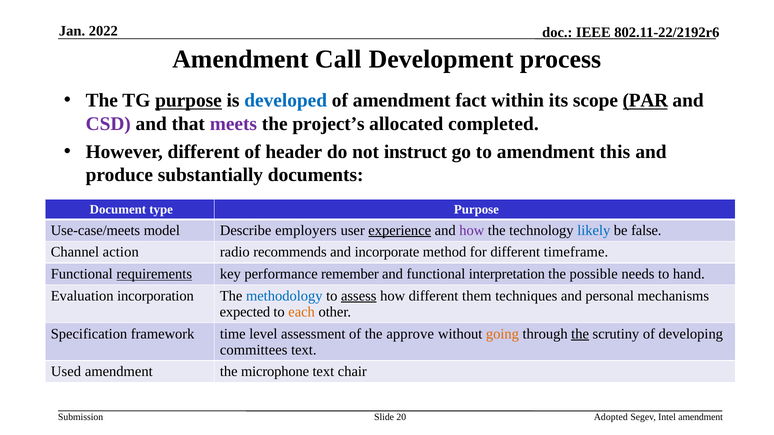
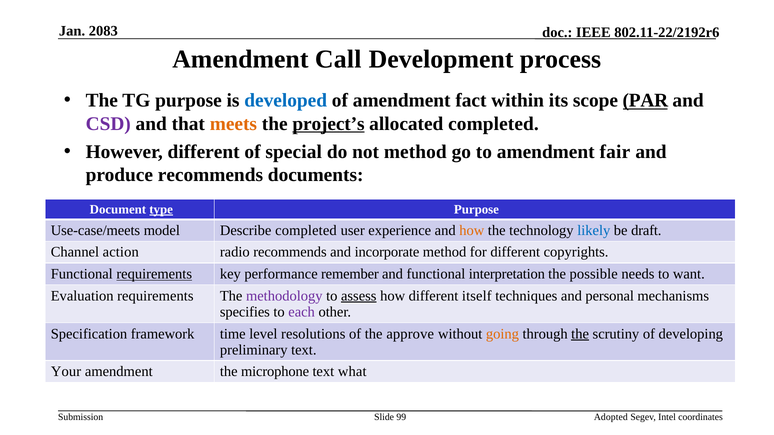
2022: 2022 -> 2083 (103, 31)
purpose underline: present -> none (188, 101)
meets colour: purple -> orange (233, 124)
project’s underline: none -> present (328, 124)
header: header -> special (294, 152)
not instruct: instruct -> method (415, 152)
this: this -> fair (615, 152)
produce substantially: substantially -> recommends (210, 175)
type underline: none -> present (161, 210)
Describe employers: employers -> completed (306, 231)
experience underline: present -> none (400, 231)
how colour: purple -> orange (472, 231)
false: false -> draft (646, 231)
timeframe: timeframe -> copyrights (576, 252)
hand: hand -> want (689, 274)
Evaluation incorporation: incorporation -> requirements (155, 296)
methodology colour: blue -> purple (284, 296)
them: them -> itself (477, 296)
expected: expected -> specifies (245, 312)
each colour: orange -> purple (302, 312)
assessment: assessment -> resolutions (313, 334)
committees: committees -> preliminary (254, 350)
Used: Used -> Your (66, 372)
chair: chair -> what (352, 372)
20: 20 -> 99 (401, 418)
Intel amendment: amendment -> coordinates (701, 418)
